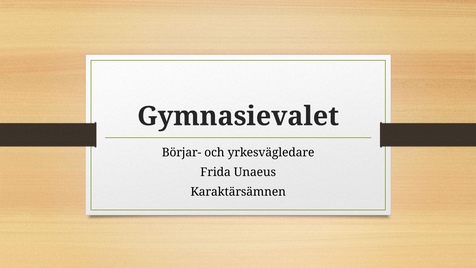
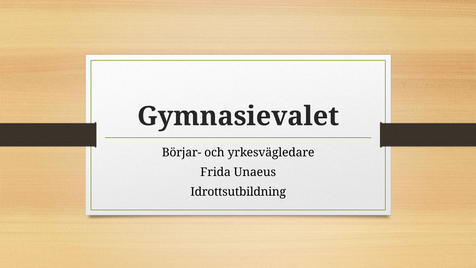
Karaktärsämnen: Karaktärsämnen -> Idrottsutbildning (238, 192)
